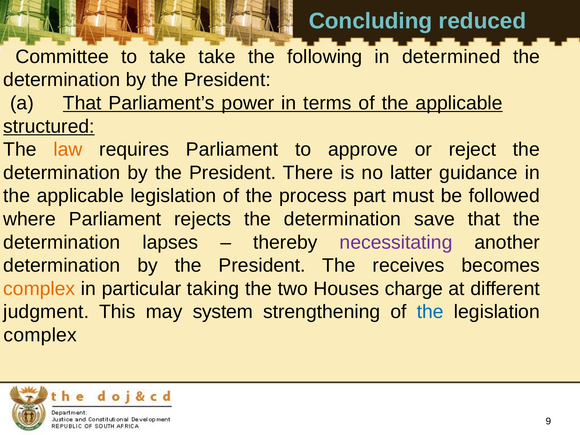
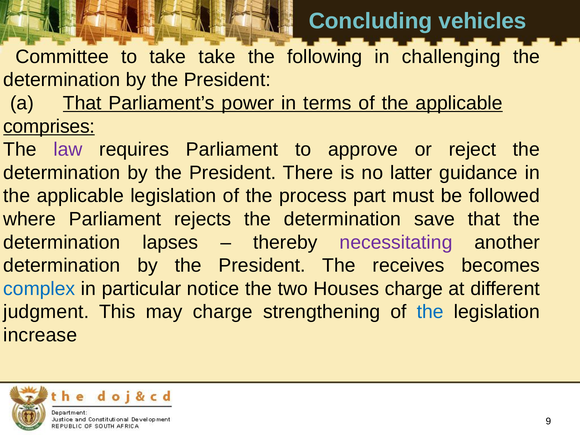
reduced: reduced -> vehicles (483, 21)
determined: determined -> challenging (451, 57)
structured: structured -> comprises (49, 126)
law colour: orange -> purple (68, 149)
complex colour: orange -> blue (39, 289)
taking: taking -> notice (213, 289)
may system: system -> charge (223, 312)
complex: complex -> increase (40, 335)
